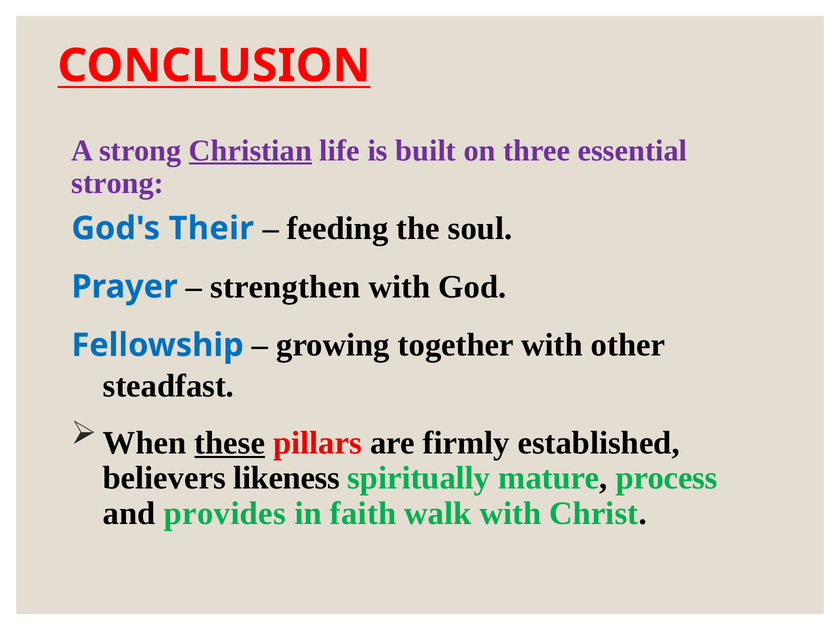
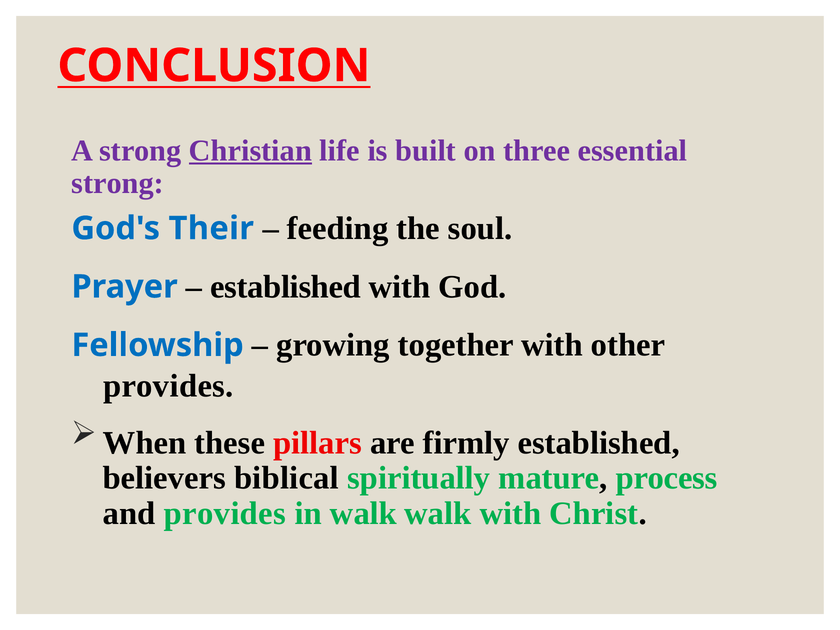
strengthen: strengthen -> established (286, 287)
steadfast: steadfast -> provides (168, 386)
these underline: present -> none (230, 443)
likeness: likeness -> biblical (286, 478)
in faith: faith -> walk (363, 513)
